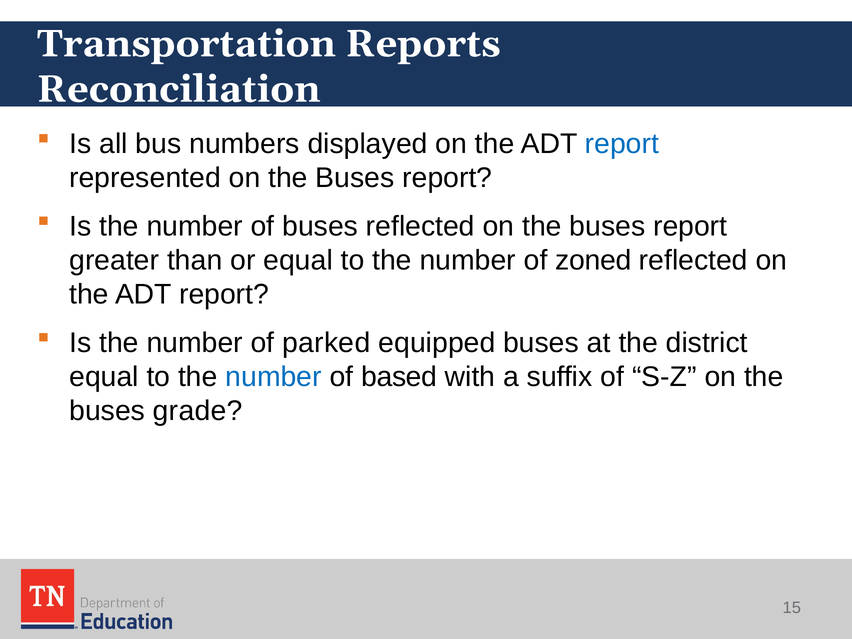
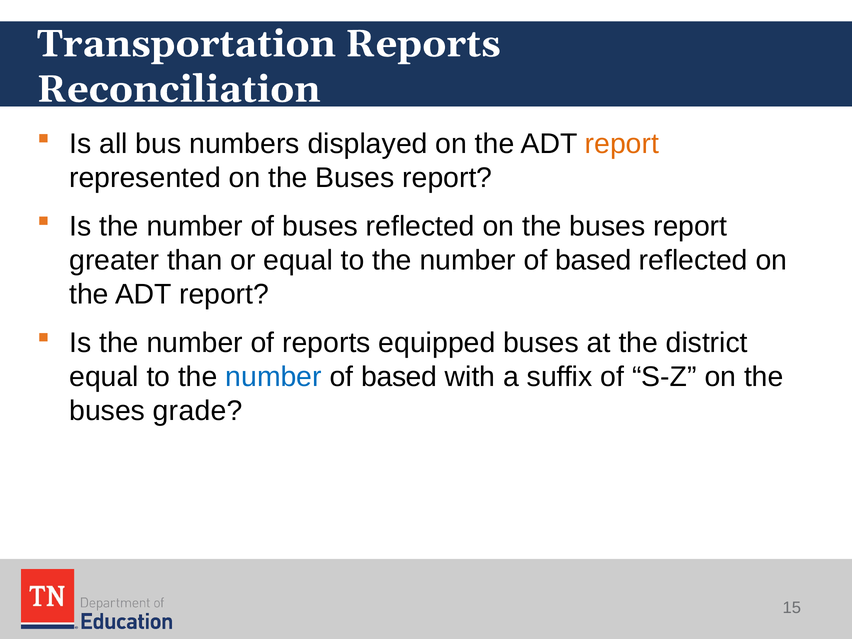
report colour: blue -> orange (622, 144)
zoned: zoned -> based (593, 260)
of parked: parked -> reports (326, 343)
